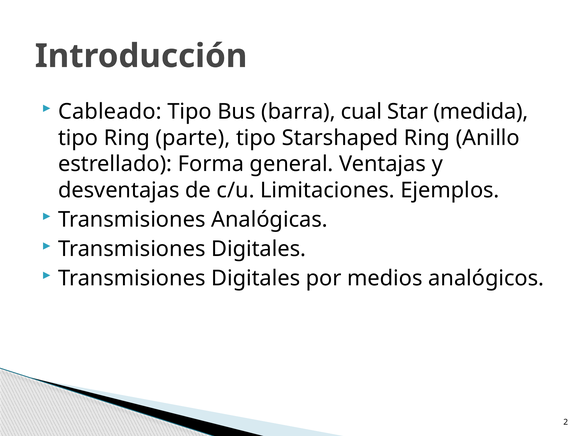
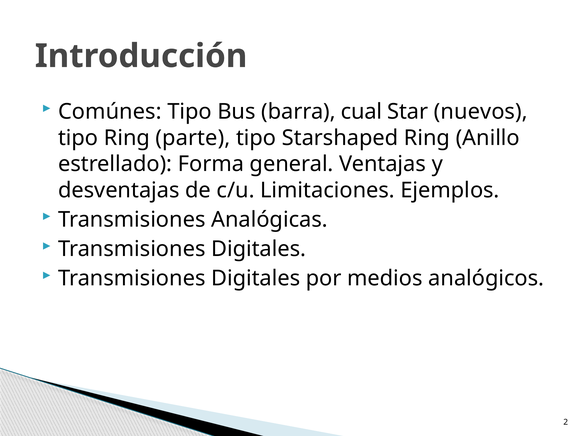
Cableado: Cableado -> Comúnes (110, 112)
medida: medida -> nuevos (481, 112)
